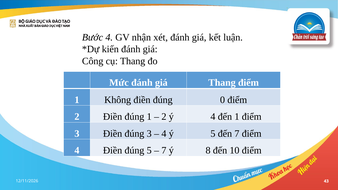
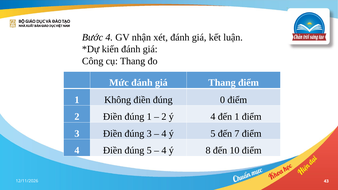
7: 7 -> 4 (164, 151)
